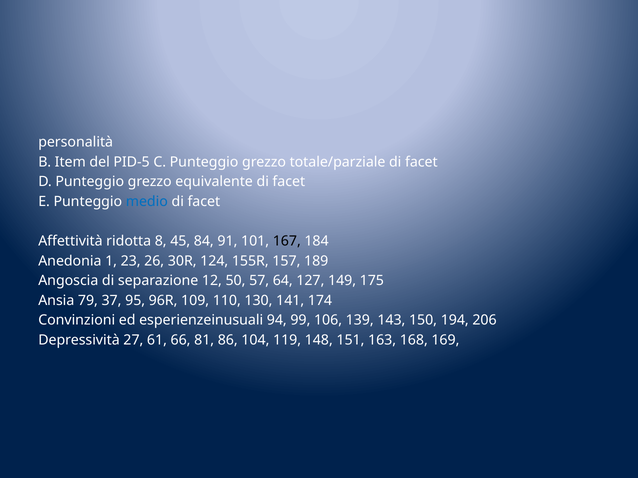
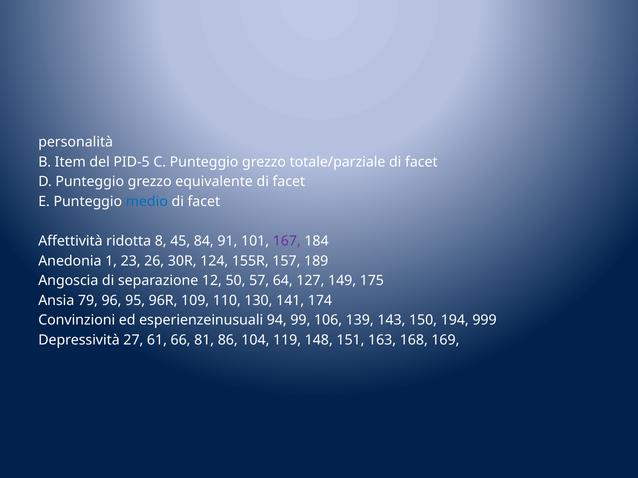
167 colour: black -> purple (287, 241)
37: 37 -> 96 (112, 301)
206: 206 -> 999 (485, 321)
